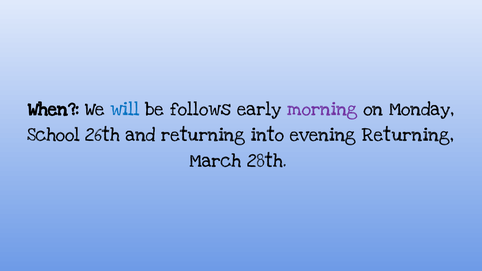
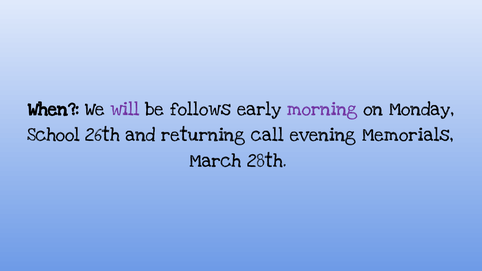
will colour: blue -> purple (125, 109)
into: into -> call (267, 135)
evening Returning: Returning -> Memorials (408, 135)
